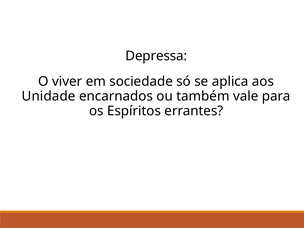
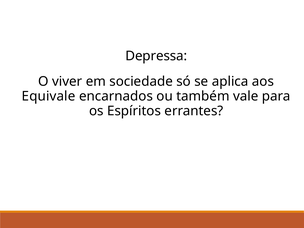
Unidade: Unidade -> Equivale (49, 96)
